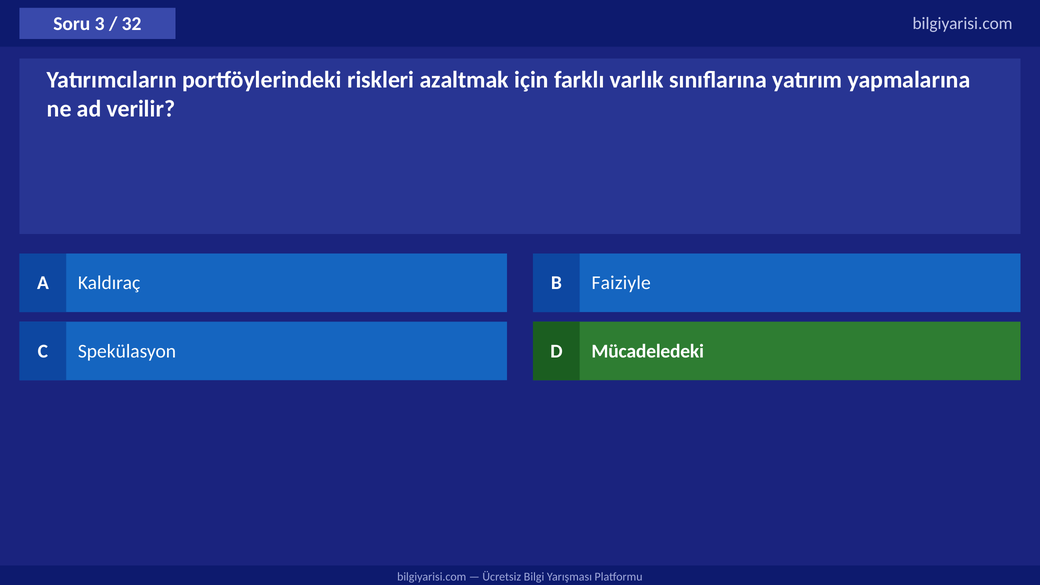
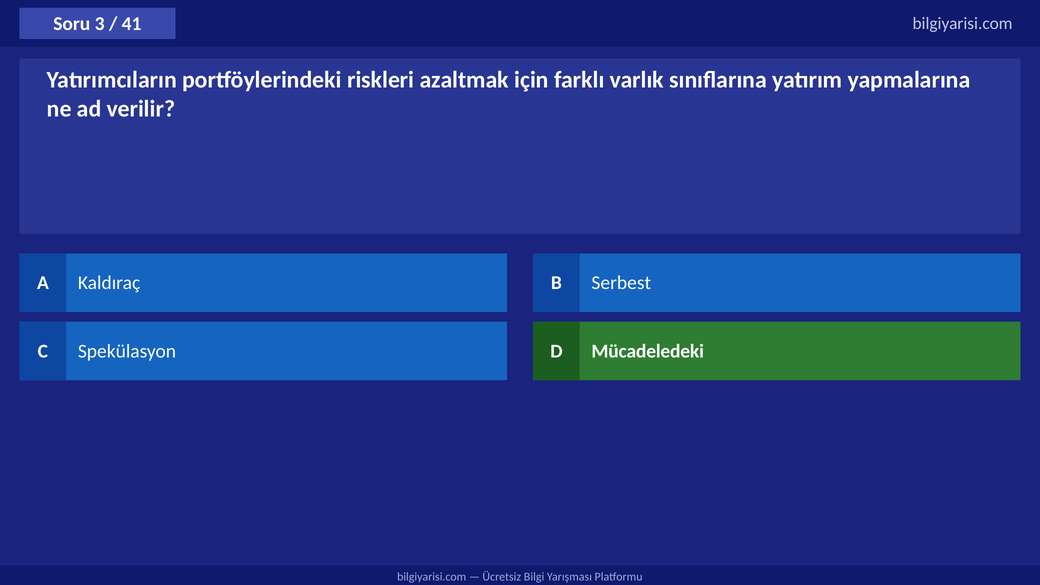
32: 32 -> 41 (132, 24)
Faiziyle: Faiziyle -> Serbest (621, 283)
